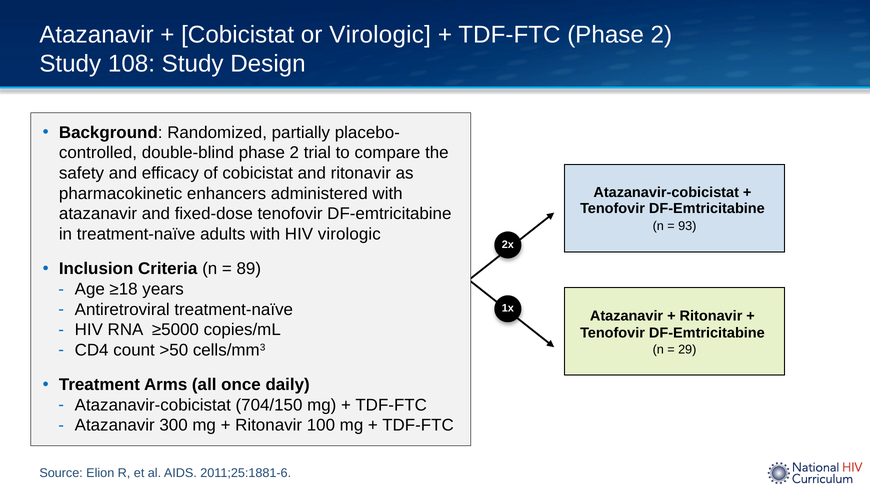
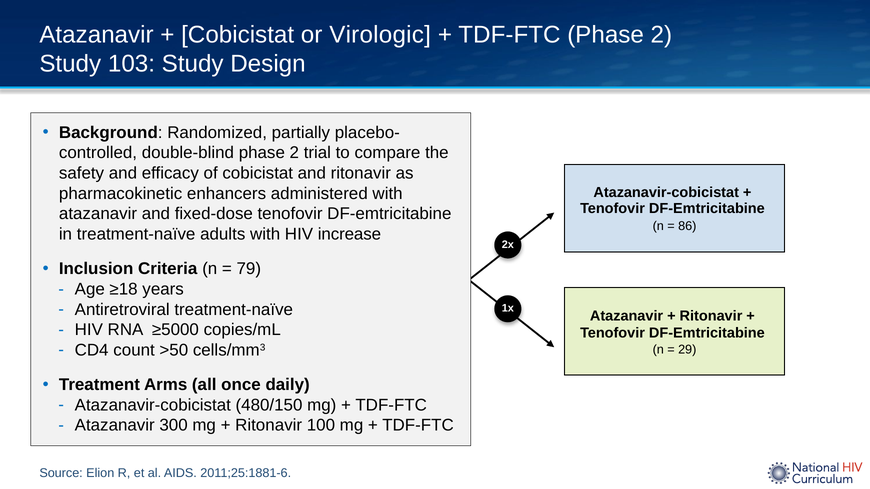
108: 108 -> 103 (131, 64)
93: 93 -> 86 (687, 226)
HIV virologic: virologic -> increase (349, 234)
89: 89 -> 79 (249, 269)
704/150: 704/150 -> 480/150 (269, 405)
